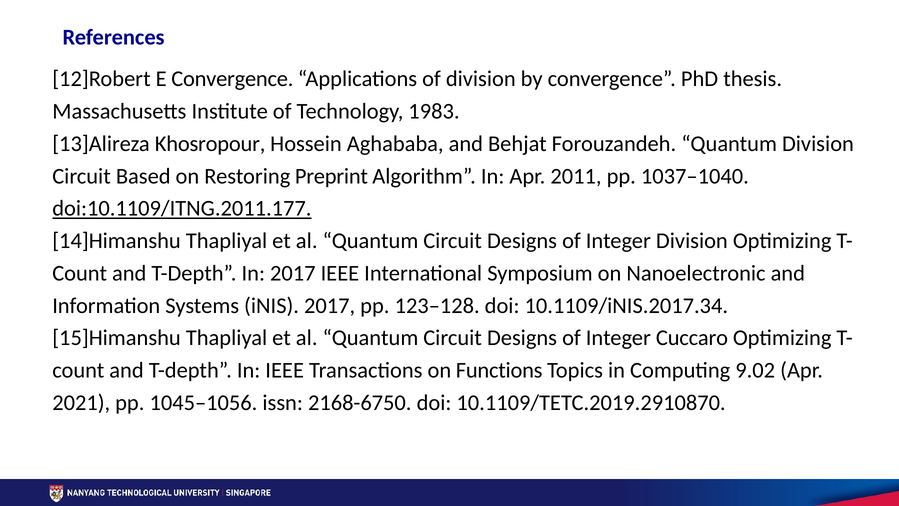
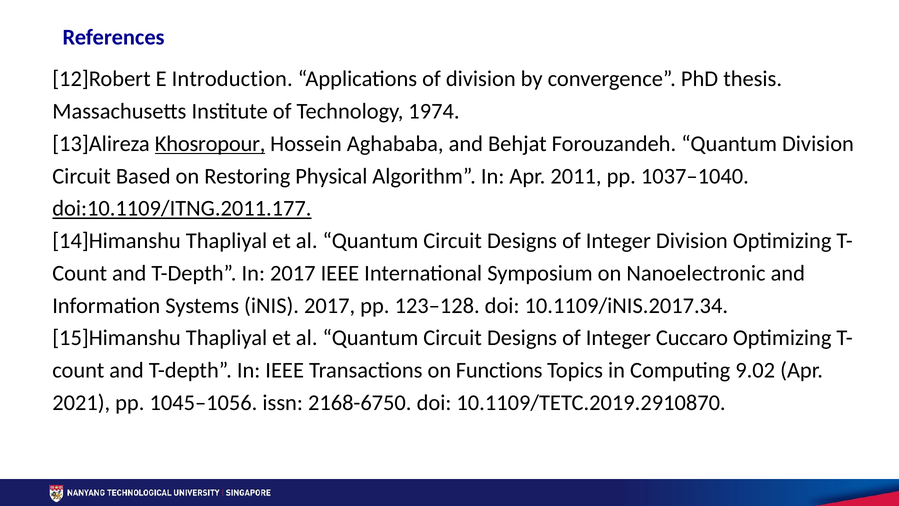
E Convergence: Convergence -> Introduction (232, 79)
1983: 1983 -> 1974 (434, 111)
Khosropour underline: none -> present (210, 144)
Preprint: Preprint -> Physical (331, 176)
